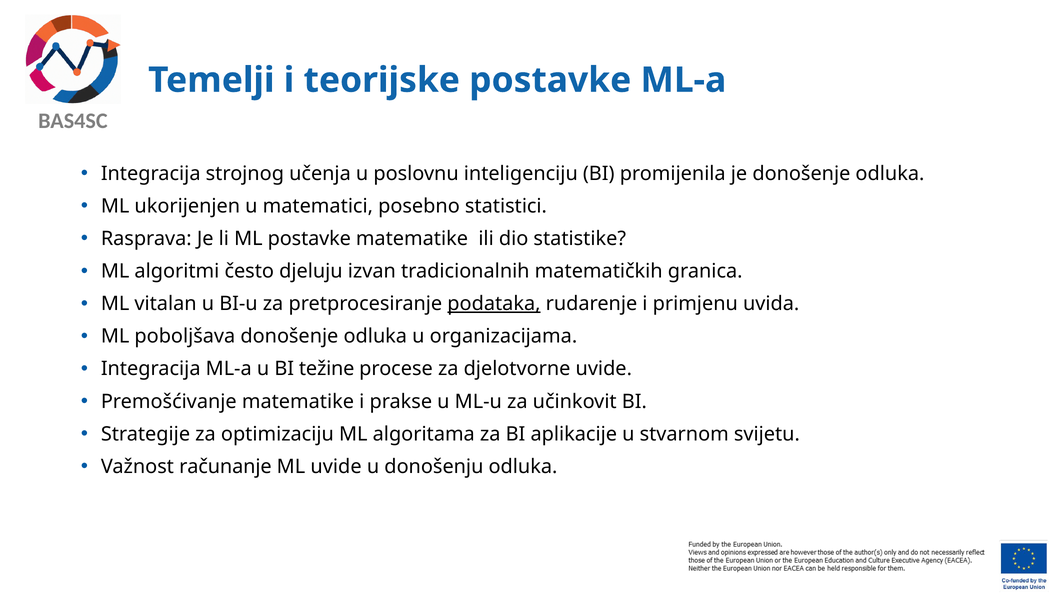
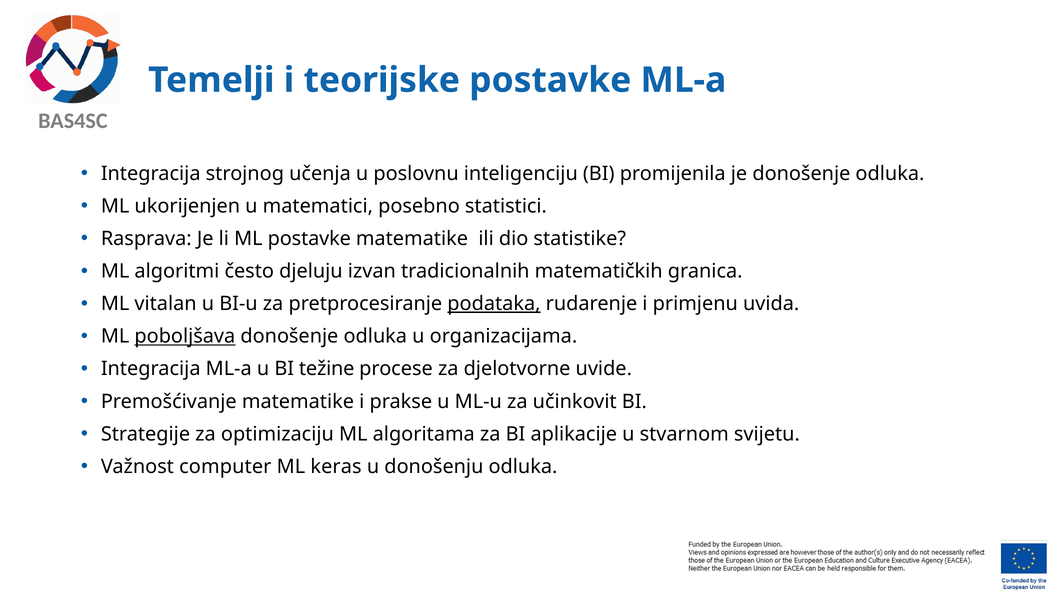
poboljšava underline: none -> present (185, 337)
računanje: računanje -> computer (225, 467)
ML uvide: uvide -> keras (336, 467)
